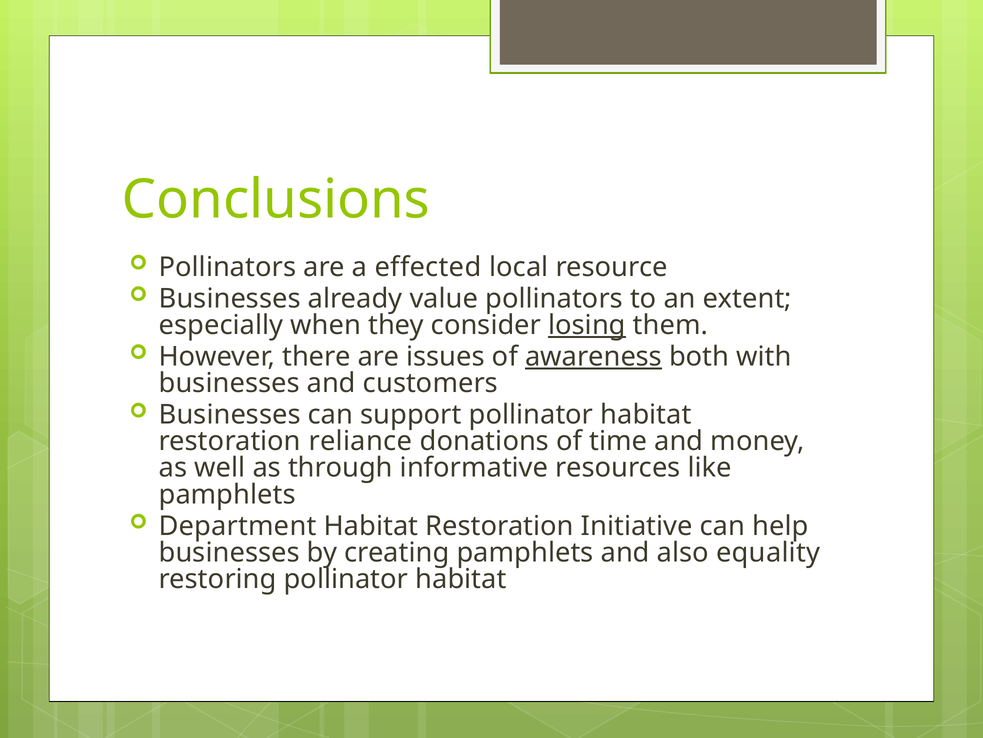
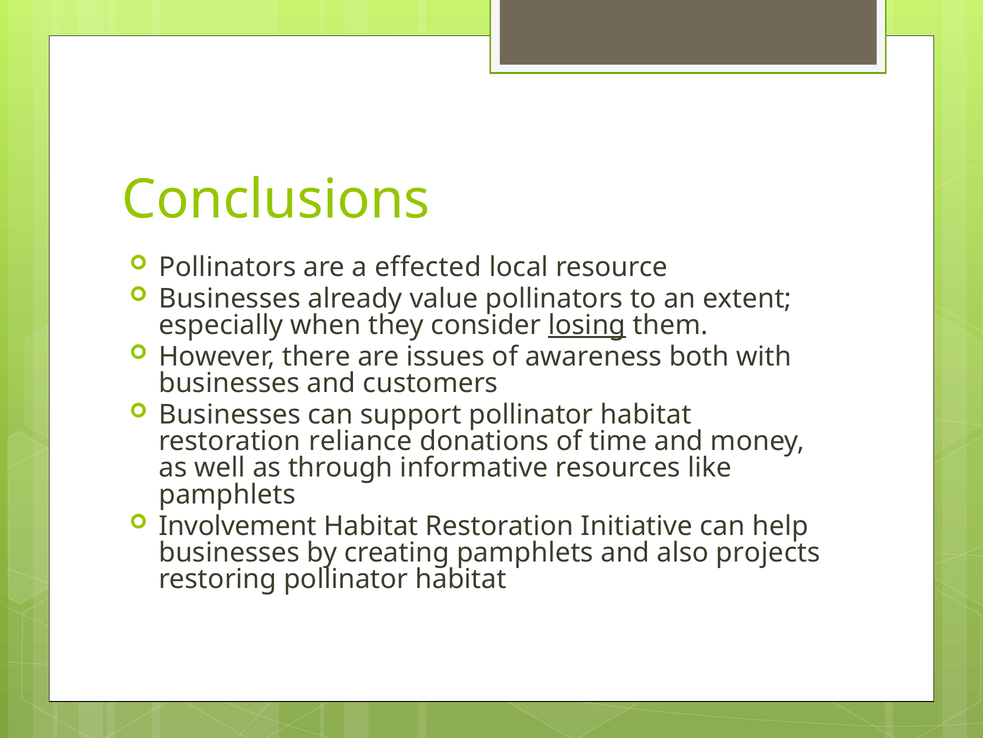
awareness underline: present -> none (594, 356)
Department: Department -> Involvement (238, 525)
equality: equality -> projects (768, 552)
